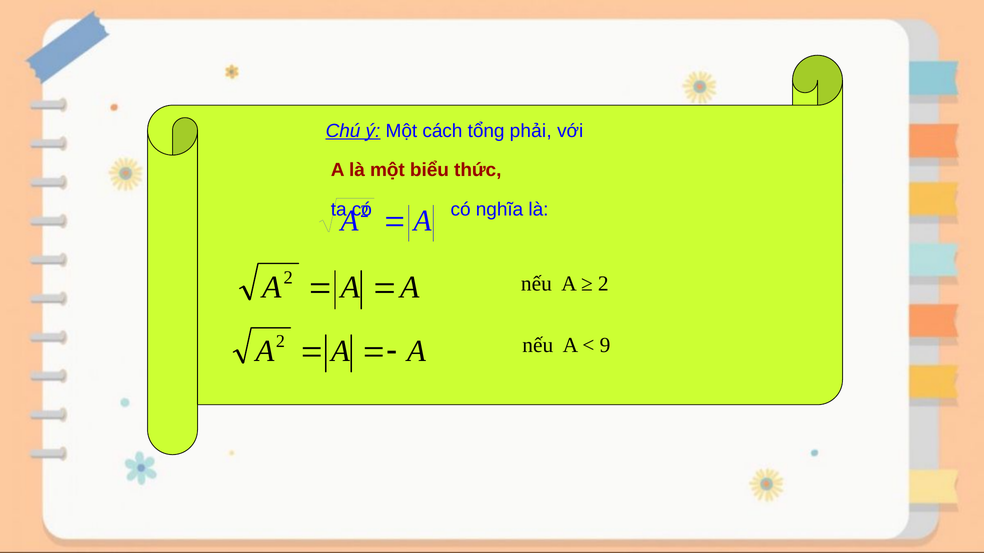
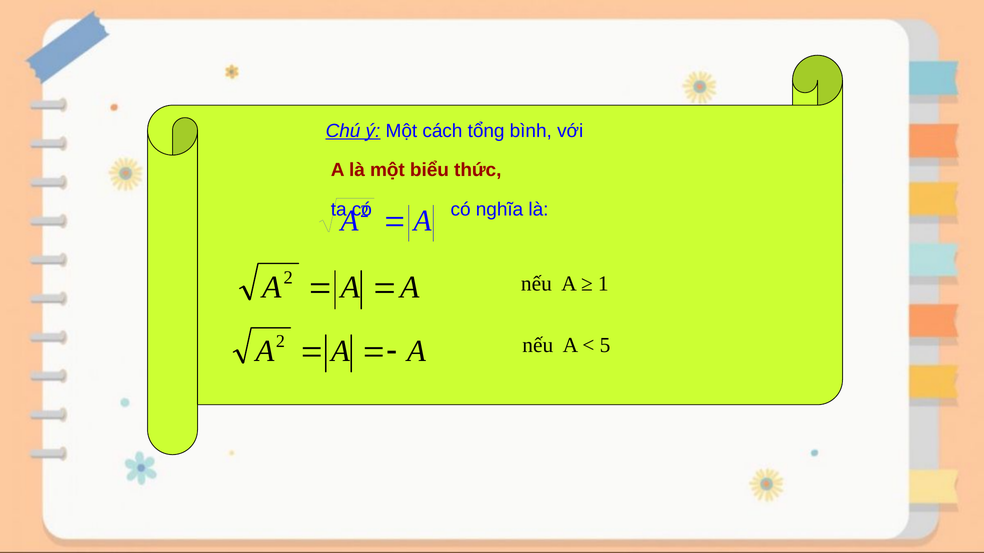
phải: phải -> bình (531, 131)
2: 2 -> 1 (603, 284)
9: 9 -> 5 (605, 345)
